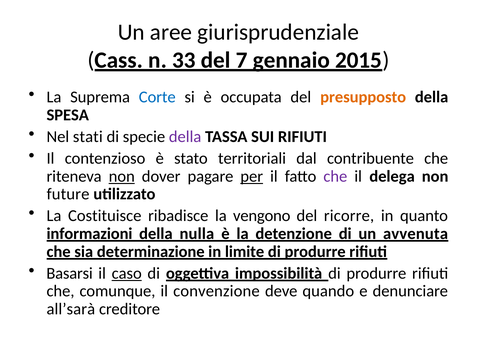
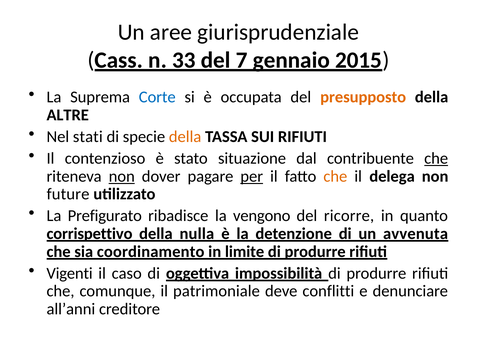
SPESA: SPESA -> ALTRE (68, 115)
della colour: purple -> orange (185, 137)
territoriali: territoriali -> situazione (252, 158)
che underline: none -> present (436, 158)
che colour: purple -> orange (335, 176)
Costituisce: Costituisce -> Prefigurato (105, 216)
informazioni: informazioni -> corrispettivo (90, 234)
determinazione: determinazione -> coordinamento (151, 251)
Basarsi: Basarsi -> Vigenti (70, 273)
caso underline: present -> none (127, 273)
convenzione: convenzione -> patrimoniale (216, 291)
quando: quando -> conflitti (328, 291)
all’sarà: all’sarà -> all’anni (71, 309)
